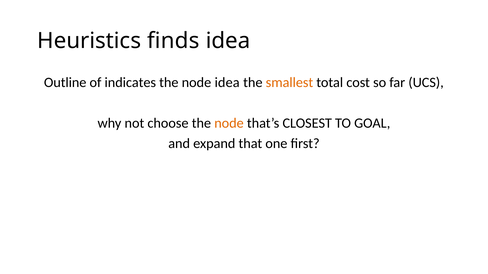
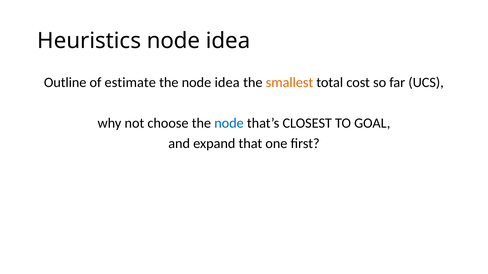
Heuristics finds: finds -> node (174, 41)
indicates: indicates -> estimate (130, 83)
node colour: orange -> blue (229, 123)
